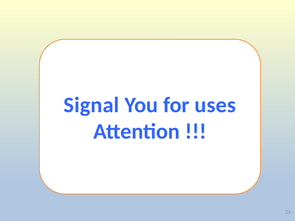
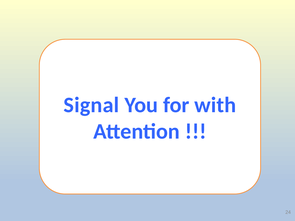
uses: uses -> with (215, 105)
